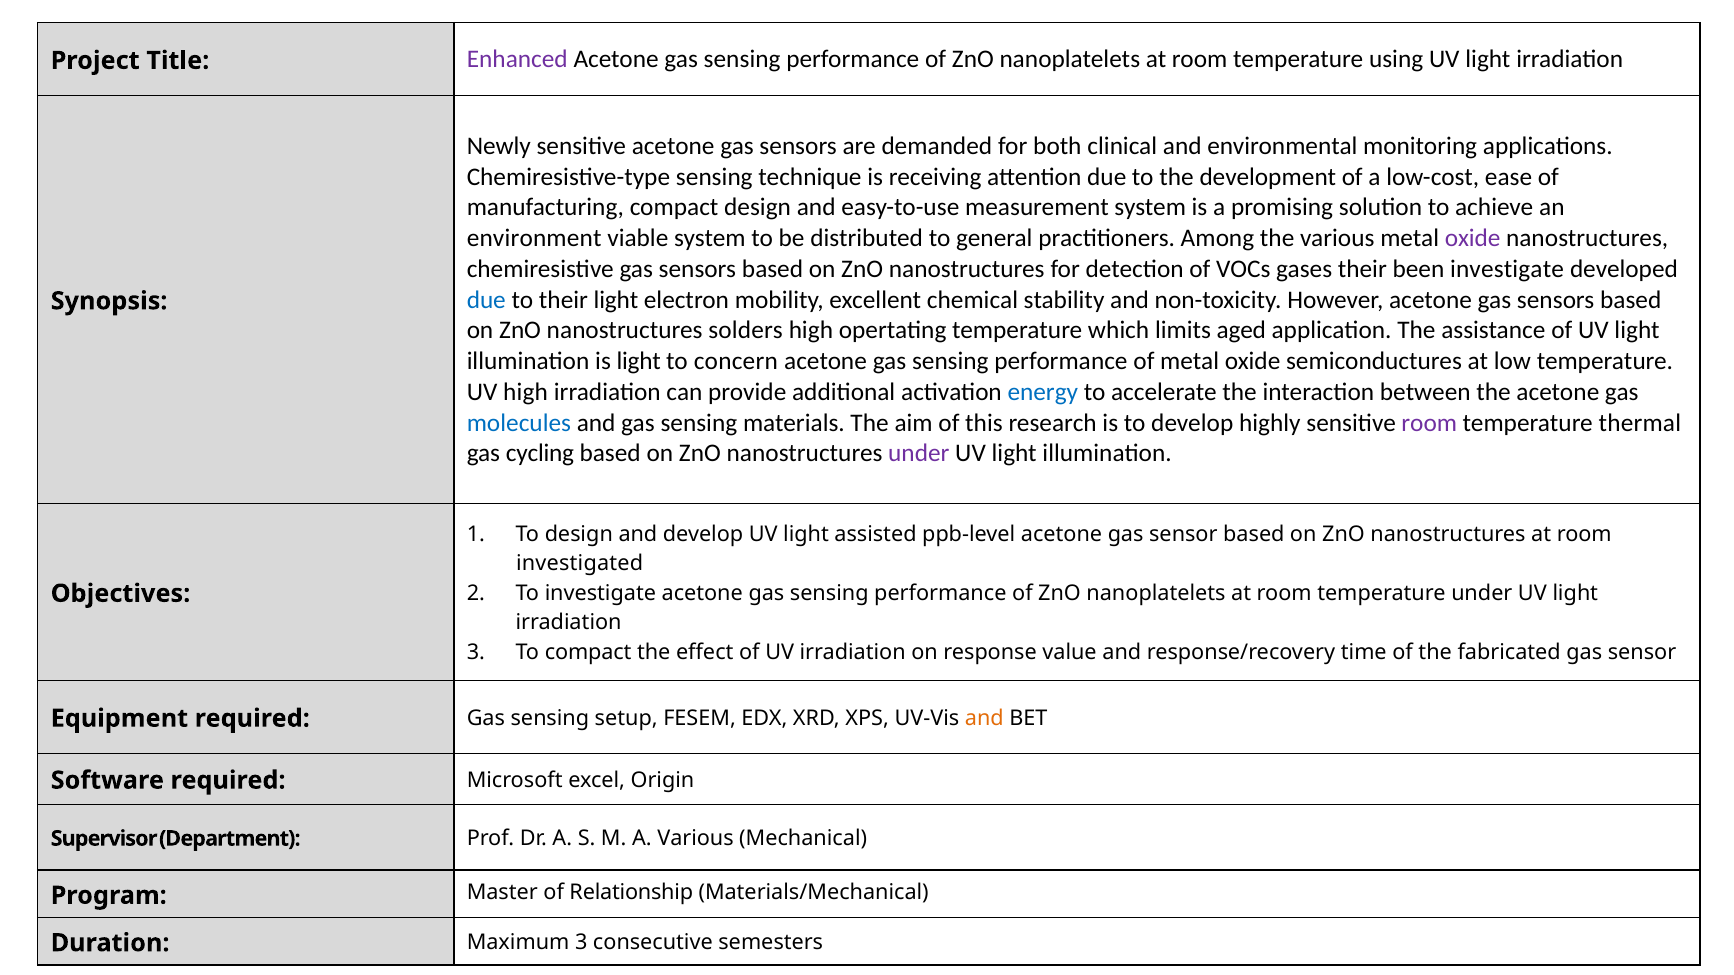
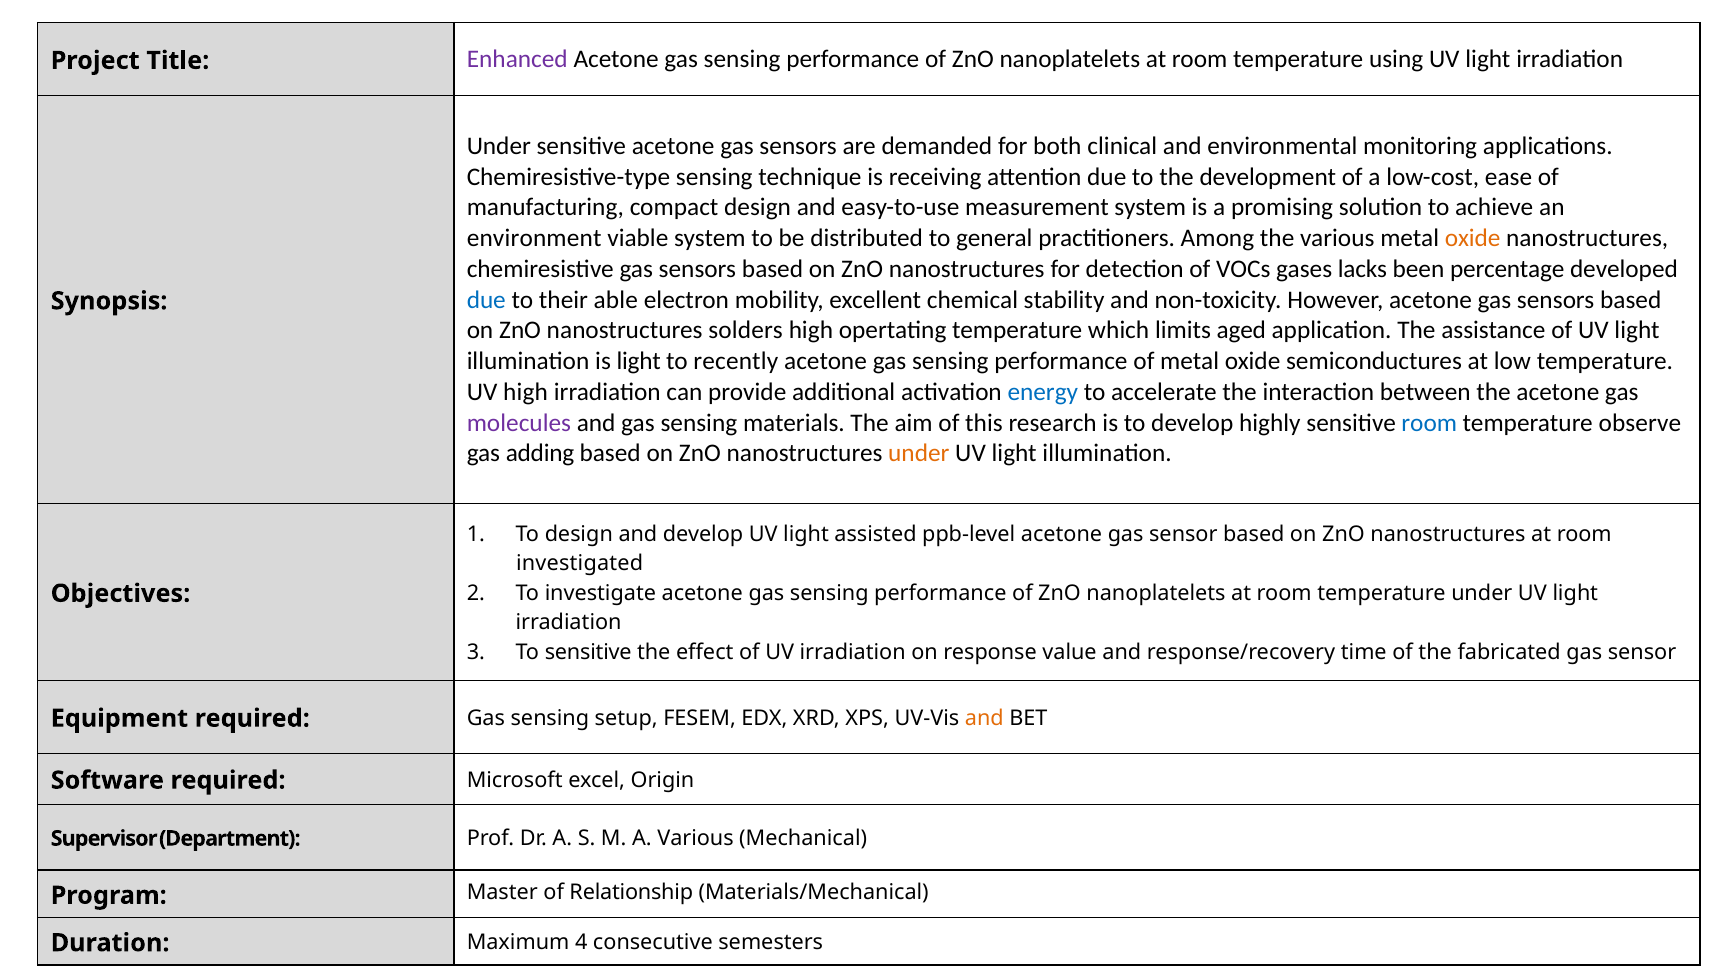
Newly: Newly -> Under (499, 146)
oxide colour: purple -> orange (1473, 238)
gases their: their -> lacks (1362, 269)
been investigate: investigate -> percentage (1507, 269)
their light: light -> able (616, 300)
concern: concern -> recently (736, 361)
molecules colour: blue -> purple (519, 423)
room colour: purple -> blue (1429, 423)
thermal: thermal -> observe (1640, 423)
cycling: cycling -> adding (540, 454)
under colour: purple -> orange (919, 454)
To compact: compact -> sensitive (588, 653)
Maximum 3: 3 -> 4 (581, 943)
